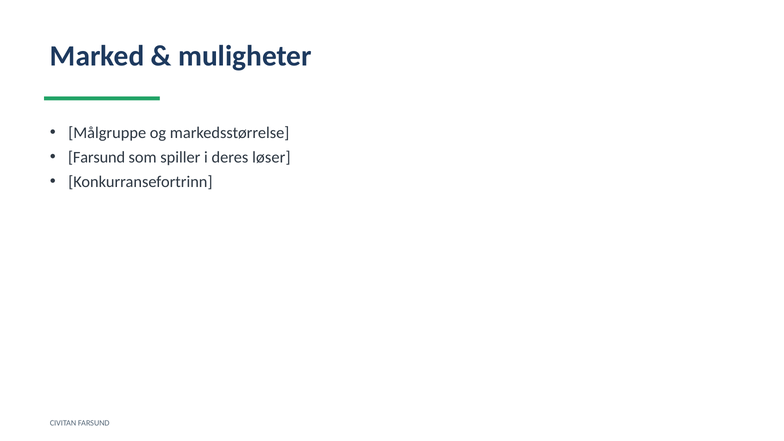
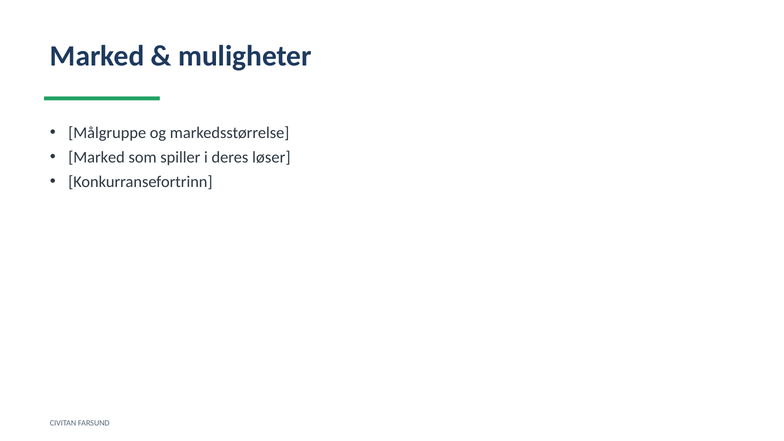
Farsund: Farsund -> Marked (97, 157)
